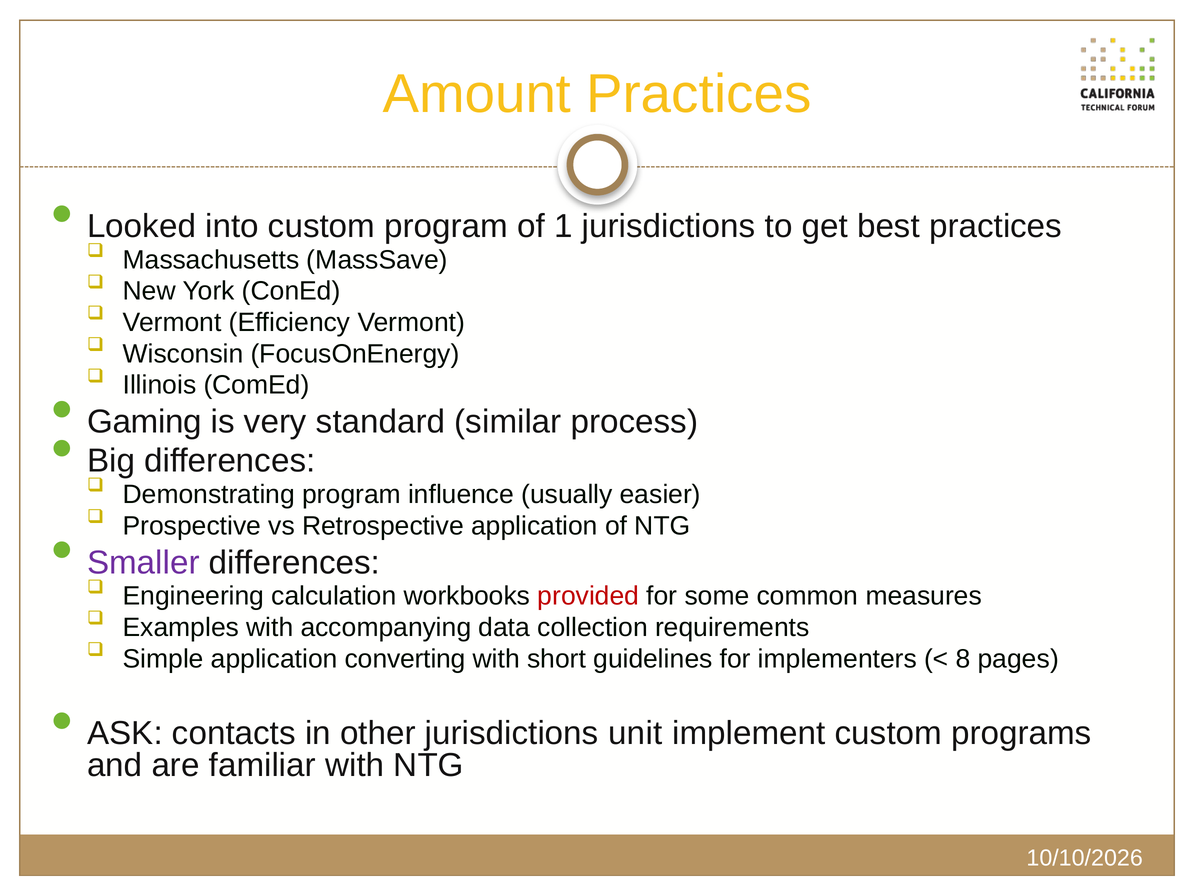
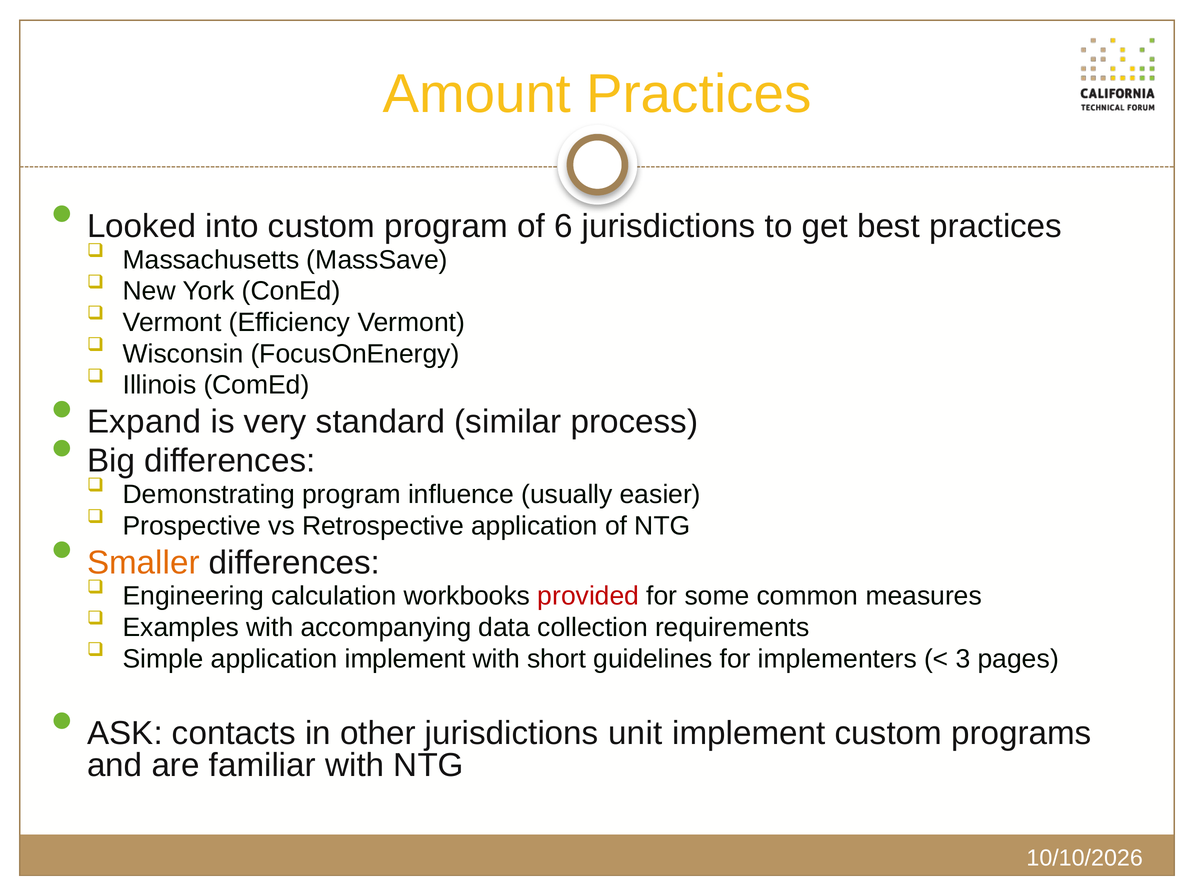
1: 1 -> 6 (563, 226)
Gaming: Gaming -> Expand (144, 422)
Smaller colour: purple -> orange (143, 563)
application converting: converting -> implement (405, 659)
8: 8 -> 3 (963, 659)
